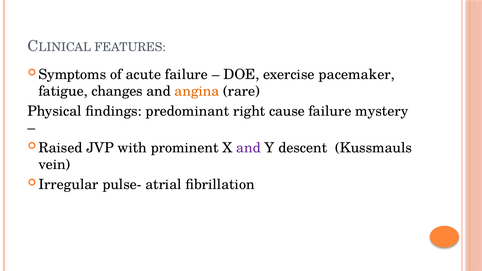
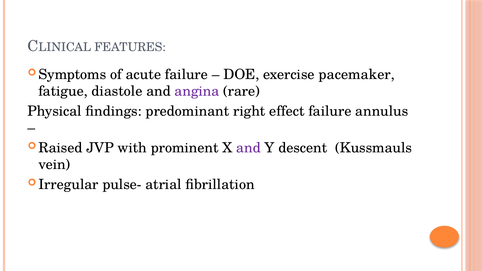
changes: changes -> diastole (117, 91)
angina colour: orange -> purple (197, 91)
cause: cause -> effect (287, 111)
mystery: mystery -> annulus (382, 111)
